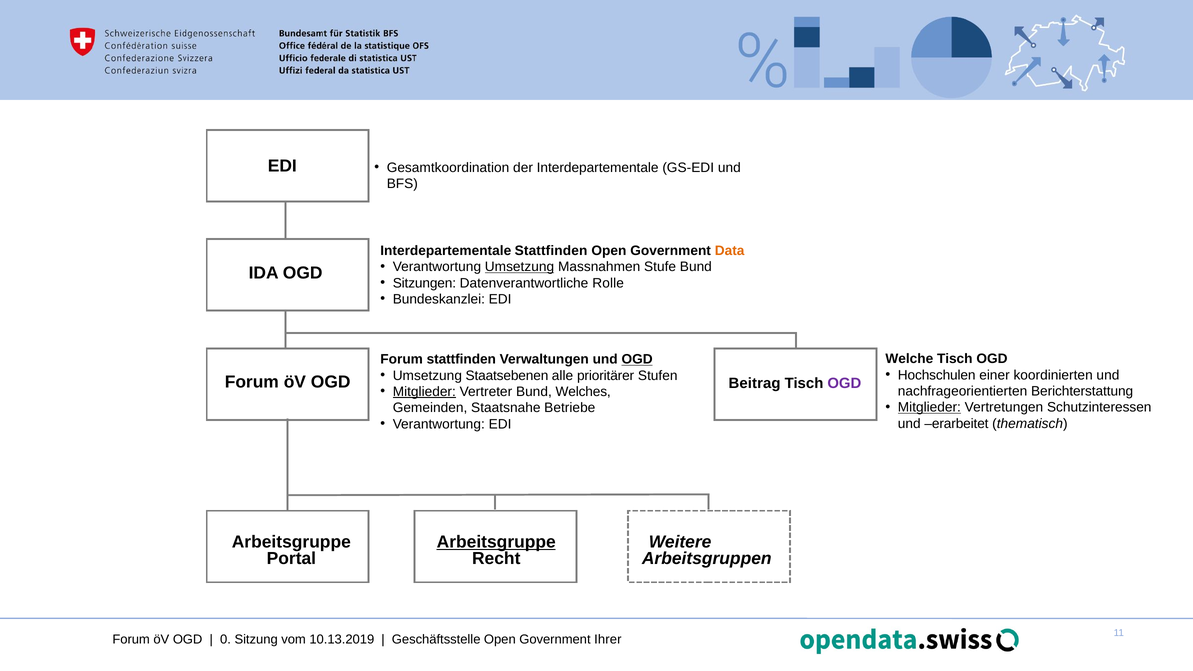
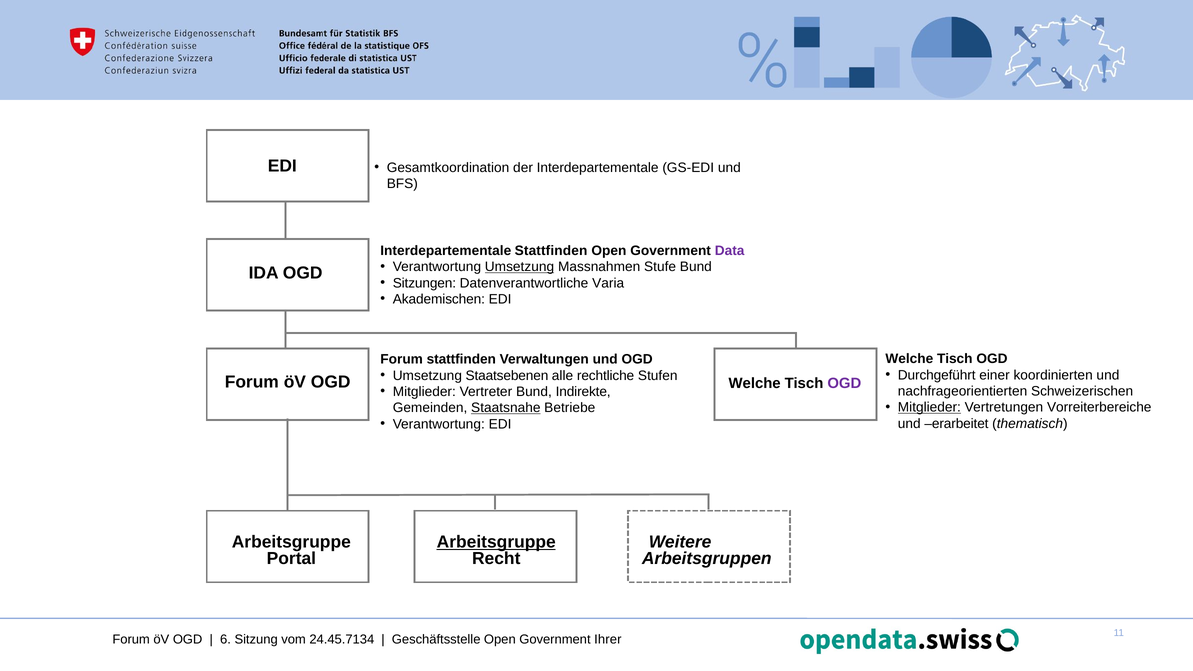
Data colour: orange -> purple (730, 251)
Rolle: Rolle -> Varia (608, 283)
Bundeskanzlei: Bundeskanzlei -> Akademischen (439, 299)
OGD underline: present -> none (637, 359)
Hochschulen: Hochschulen -> Durchgeführt (937, 375)
prioritärer: prioritärer -> rechtliche (606, 376)
OGD Beitrag: Beitrag -> Welche (755, 384)
Mitglieder underline: present -> none (424, 392)
Welches: Welches -> Indirekte (583, 392)
Berichterstattung: Berichterstattung -> Schweizerischen (1082, 391)
Schutzinteressen: Schutzinteressen -> Vorreiterbereiche (1099, 407)
Staatsnahe underline: none -> present (506, 408)
0: 0 -> 6 (226, 640)
10.13.2019: 10.13.2019 -> 24.45.7134 (342, 640)
